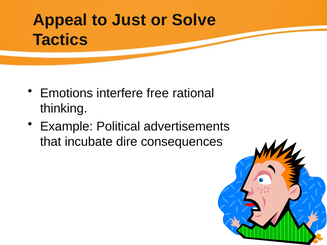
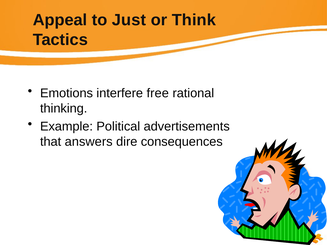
Solve: Solve -> Think (194, 20)
incubate: incubate -> answers (89, 142)
